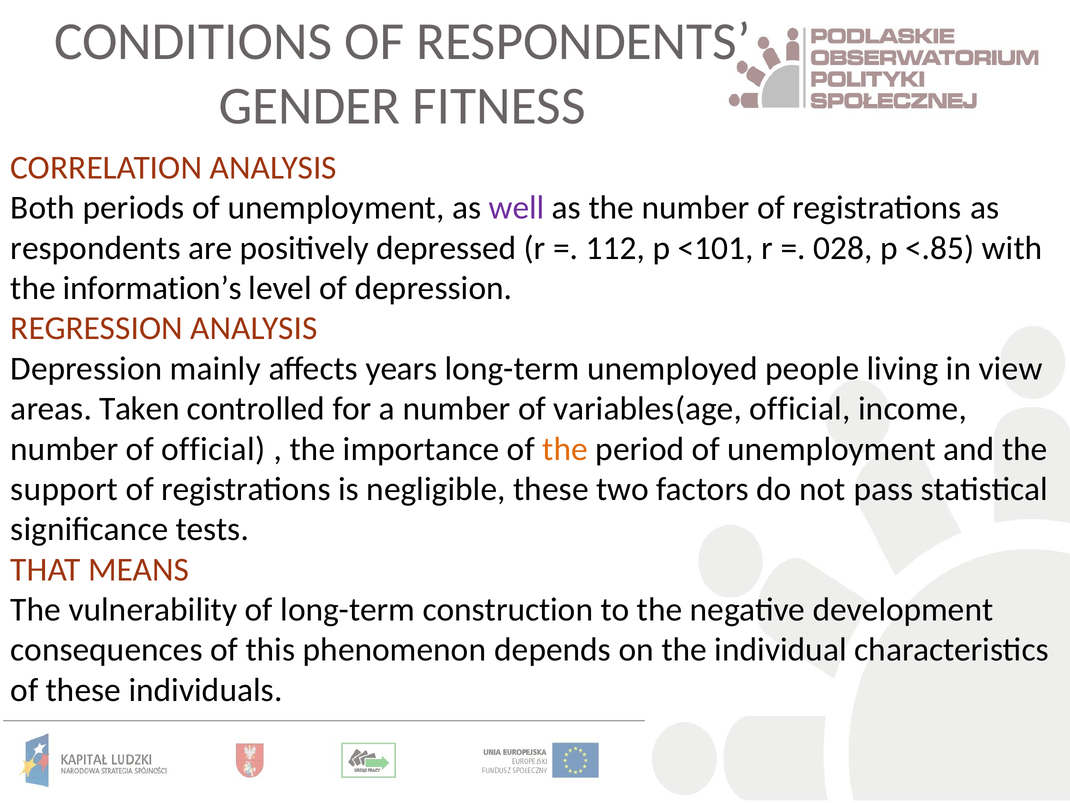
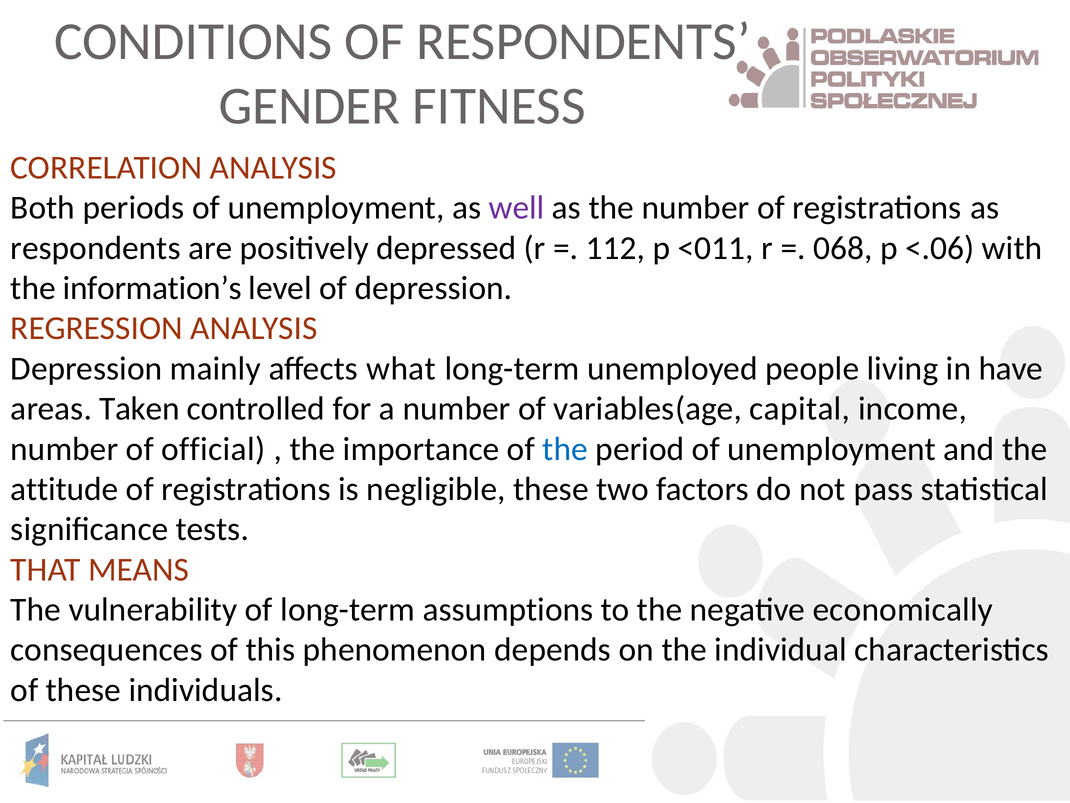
<101: <101 -> <011 (716, 248)
028: 028 -> 068 (843, 248)
<.85: <.85 -> <.06 (940, 248)
years: years -> what (401, 368)
view: view -> have (1011, 368)
variables(age official: official -> capital (800, 409)
the colour: orange -> blue (565, 449)
support: support -> attitude (64, 489)
construction: construction -> assumptions (508, 609)
development: development -> economically (903, 609)
